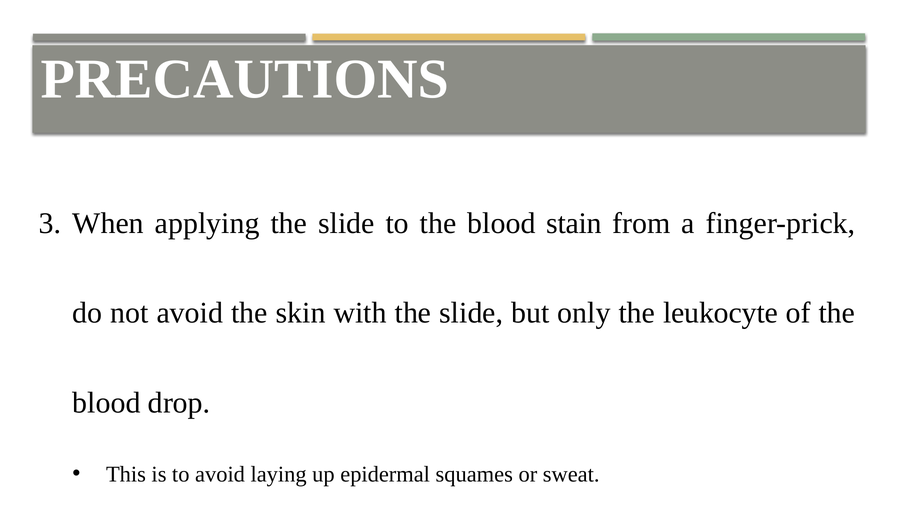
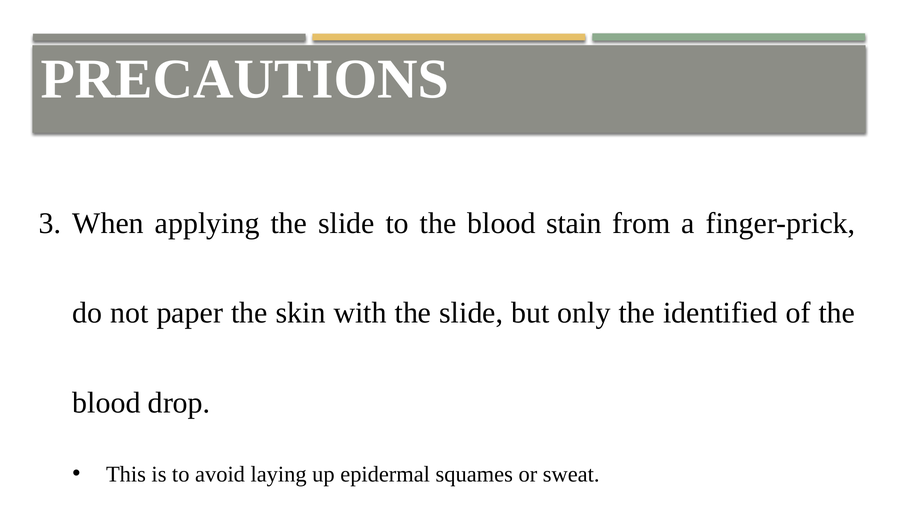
not avoid: avoid -> paper (190, 313)
leukocyte: leukocyte -> identified (720, 313)
